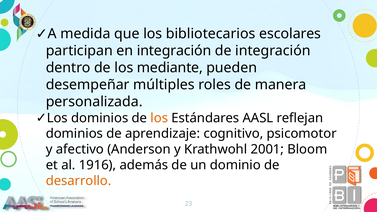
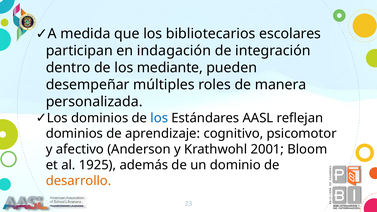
en integración: integración -> indagación (174, 51)
los colour: orange -> blue (159, 118)
1916: 1916 -> 1925 (97, 165)
